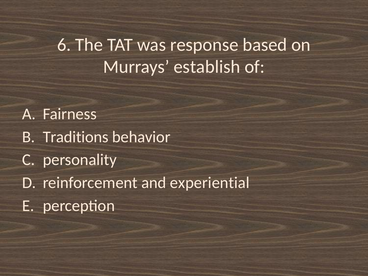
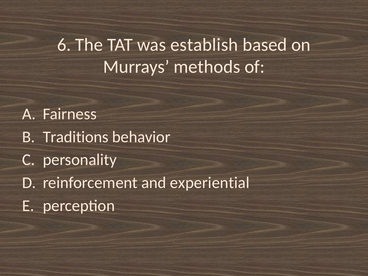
response: response -> establish (204, 45)
establish: establish -> methods (207, 67)
